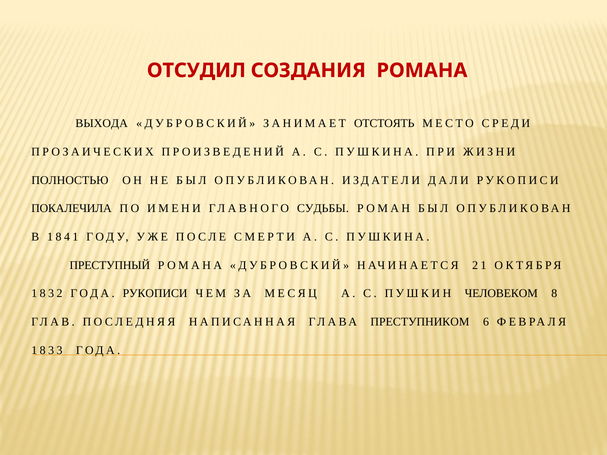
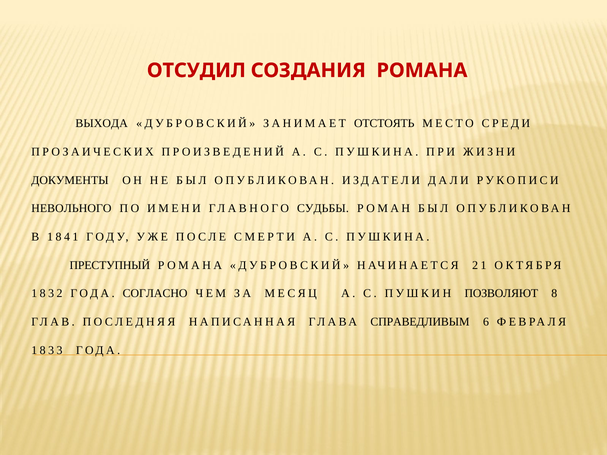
ПОЛНОСТЬЮ: ПОЛНОСТЬЮ -> ДОКУМЕНТЫ (70, 180)
ПОКАЛЕЧИЛА: ПОКАЛЕЧИЛА -> НЕВОЛЬНОГО (71, 209)
ГОДА РУКОПИСИ: РУКОПИСИ -> СОГЛАСНО (155, 294)
ЧЕЛОВЕКОМ: ЧЕЛОВЕКОМ -> ПОЗВОЛЯЮТ (501, 294)
ПРЕСТУПНИКОМ: ПРЕСТУПНИКОМ -> СПРАВЕДЛИВЫМ (420, 322)
